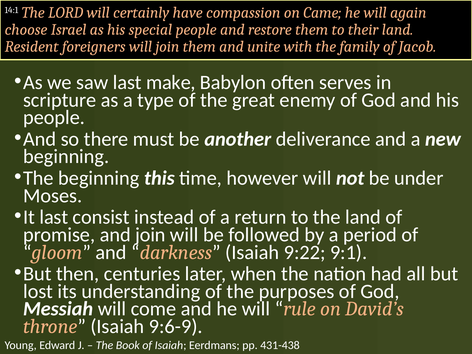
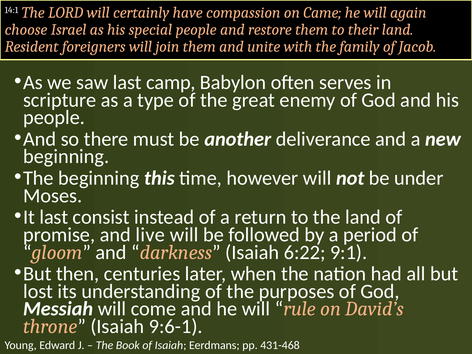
make: make -> camp (171, 82)
and join: join -> live (150, 235)
9:22: 9:22 -> 6:22 (305, 252)
9:6-9: 9:6-9 -> 9:6-1 (176, 326)
431-438: 431-438 -> 431-468 (280, 345)
